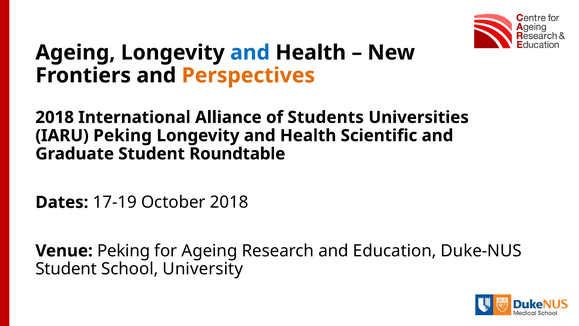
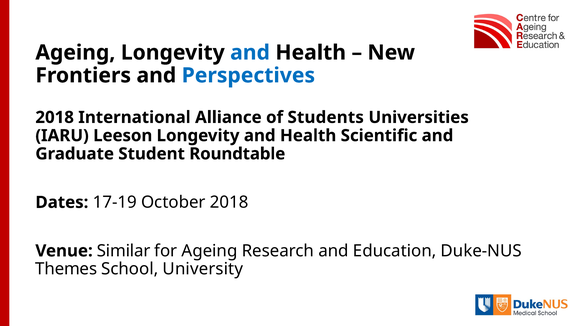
Perspectives colour: orange -> blue (248, 75)
IARU Peking: Peking -> Leeson (123, 135)
Venue Peking: Peking -> Similar (124, 251)
Student: Student -> Themes (66, 269)
